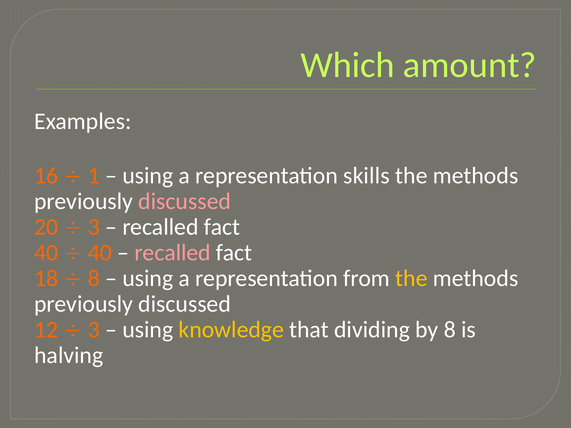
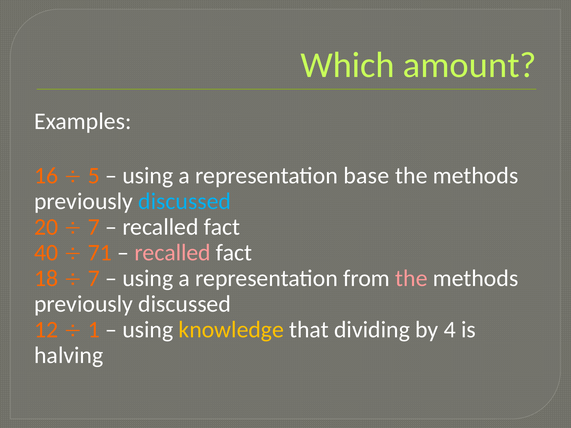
1: 1 -> 5 (94, 176)
skills: skills -> base (366, 176)
discussed colour: pink -> light blue (185, 201)
3: 3 -> 7 (94, 227)
40: 40 -> 71 (100, 253)
8: 8 -> 7 (94, 279)
the colour: yellow -> pink (411, 279)
3: 3 -> 1 (94, 330)
by 8: 8 -> 4 (450, 330)
